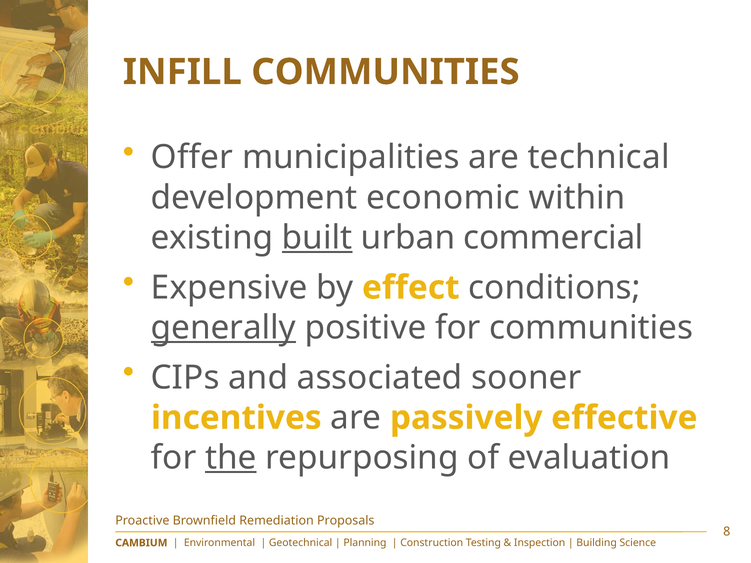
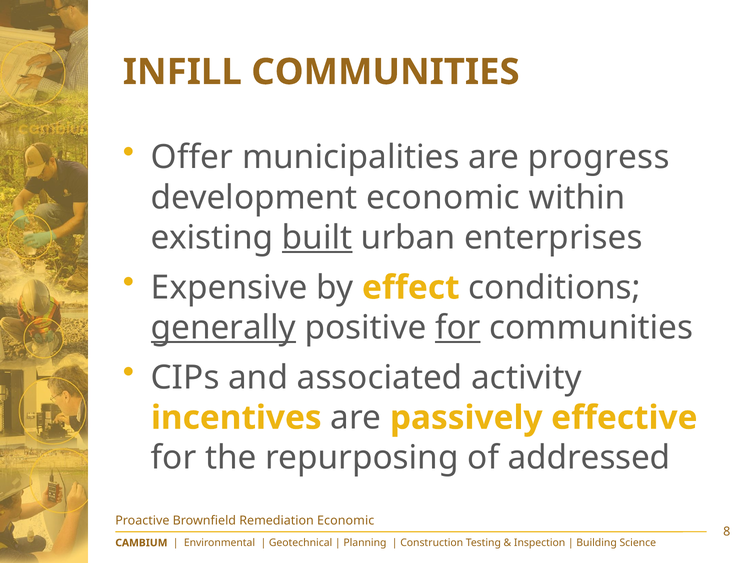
technical: technical -> progress (599, 158)
commercial: commercial -> enterprises (553, 238)
for underline: none -> present (458, 328)
sooner: sooner -> activity (526, 378)
the underline: present -> none (231, 458)
evaluation: evaluation -> addressed (589, 458)
Remediation Proposals: Proposals -> Economic (346, 521)
